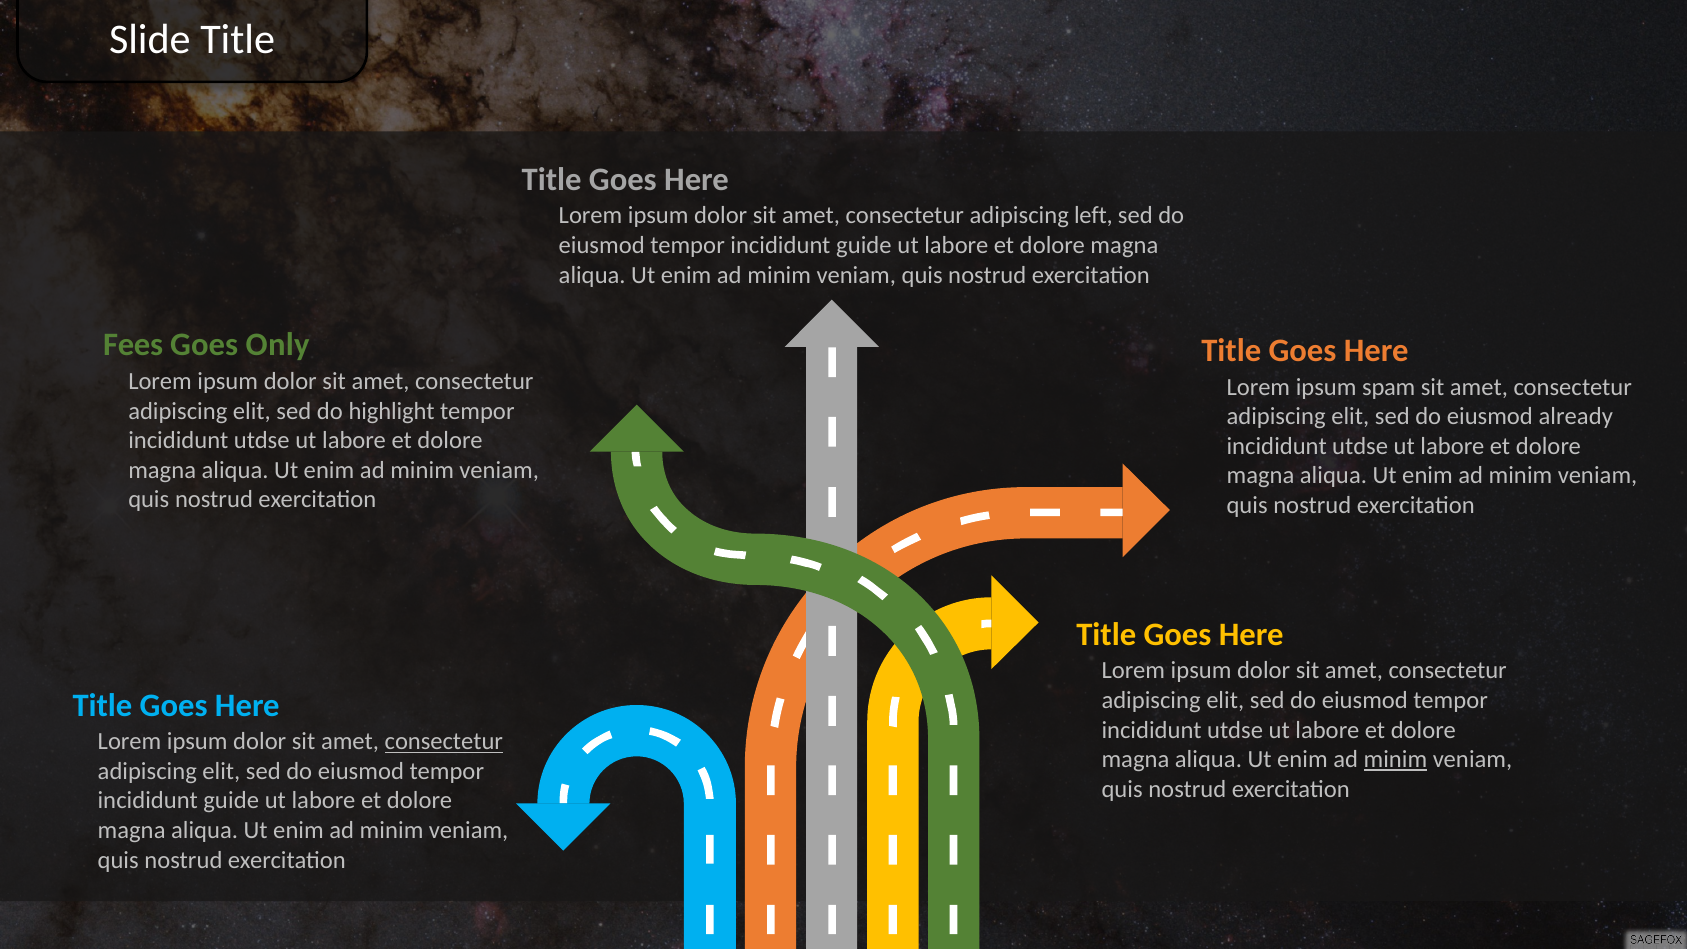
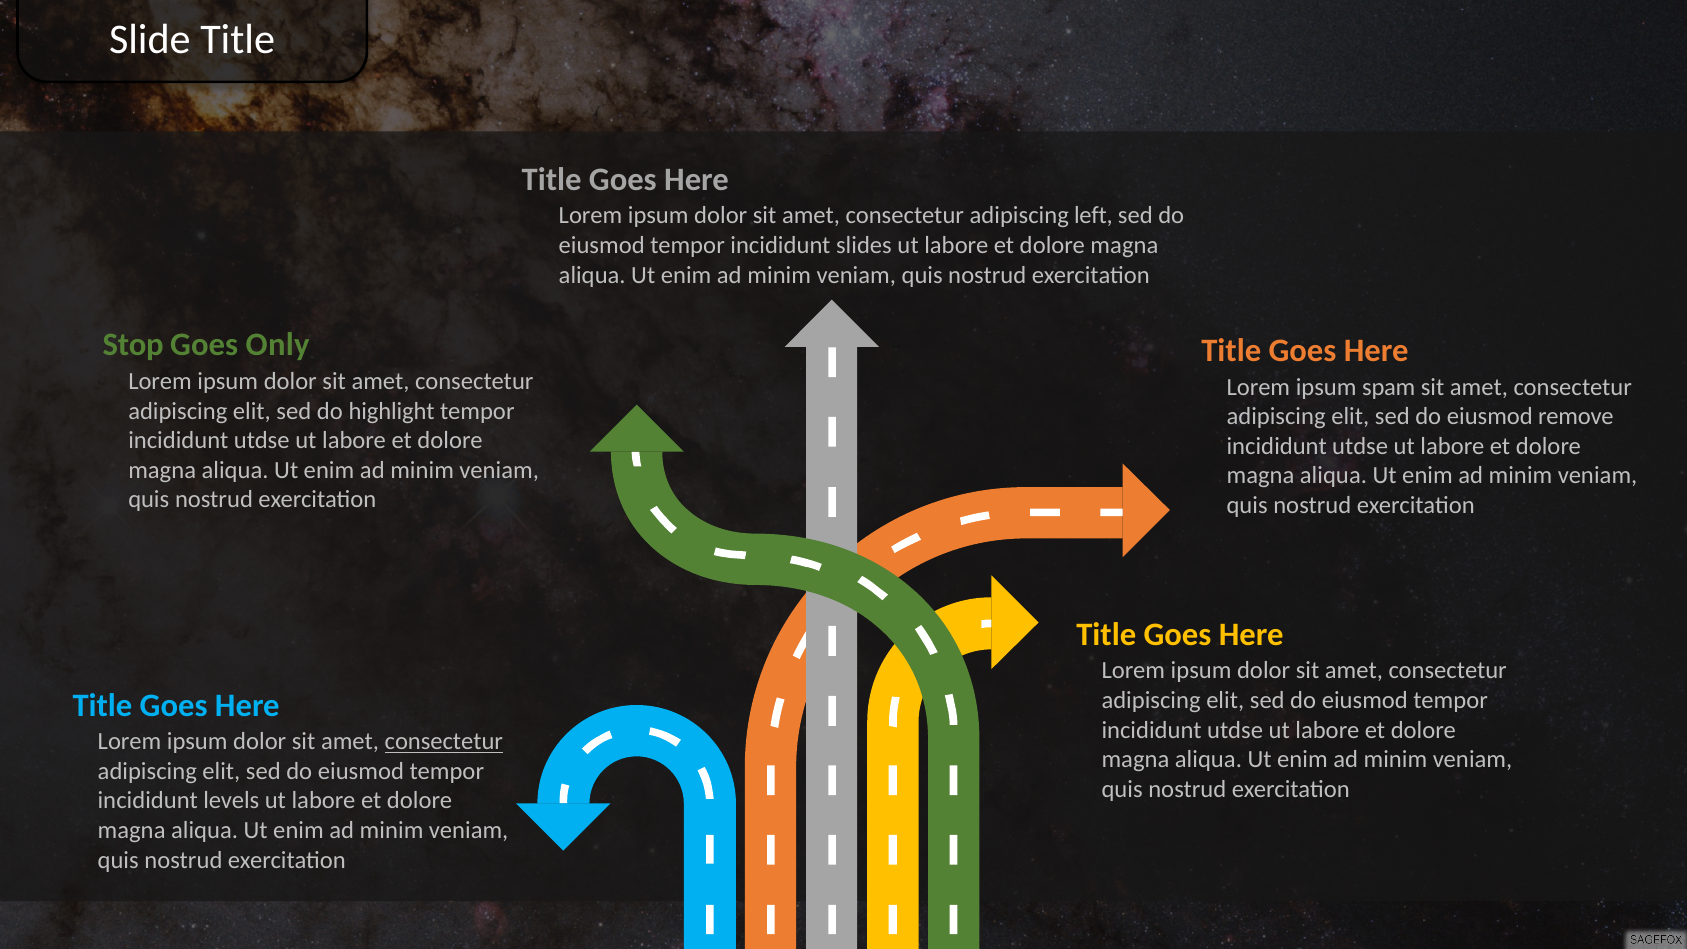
guide: guide -> slides (864, 245)
Fees: Fees -> Stop (133, 345)
already: already -> remove (1576, 417)
minim underline: present -> none (1395, 759)
guide: guide -> levels (231, 801)
